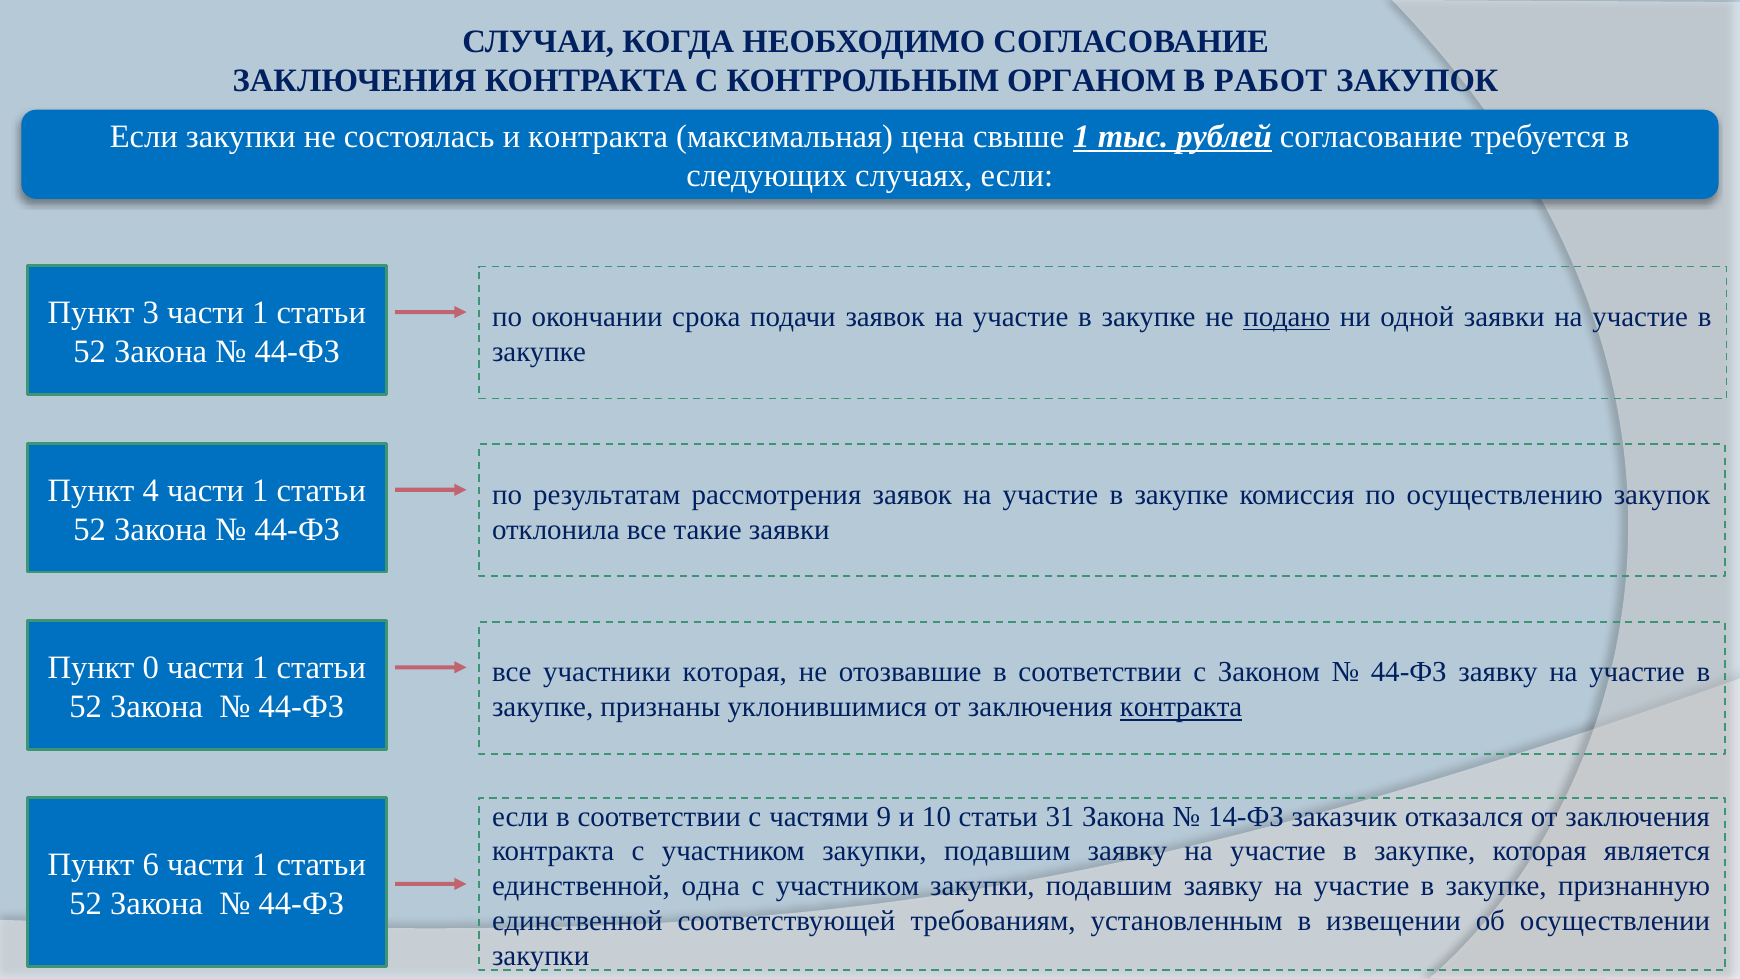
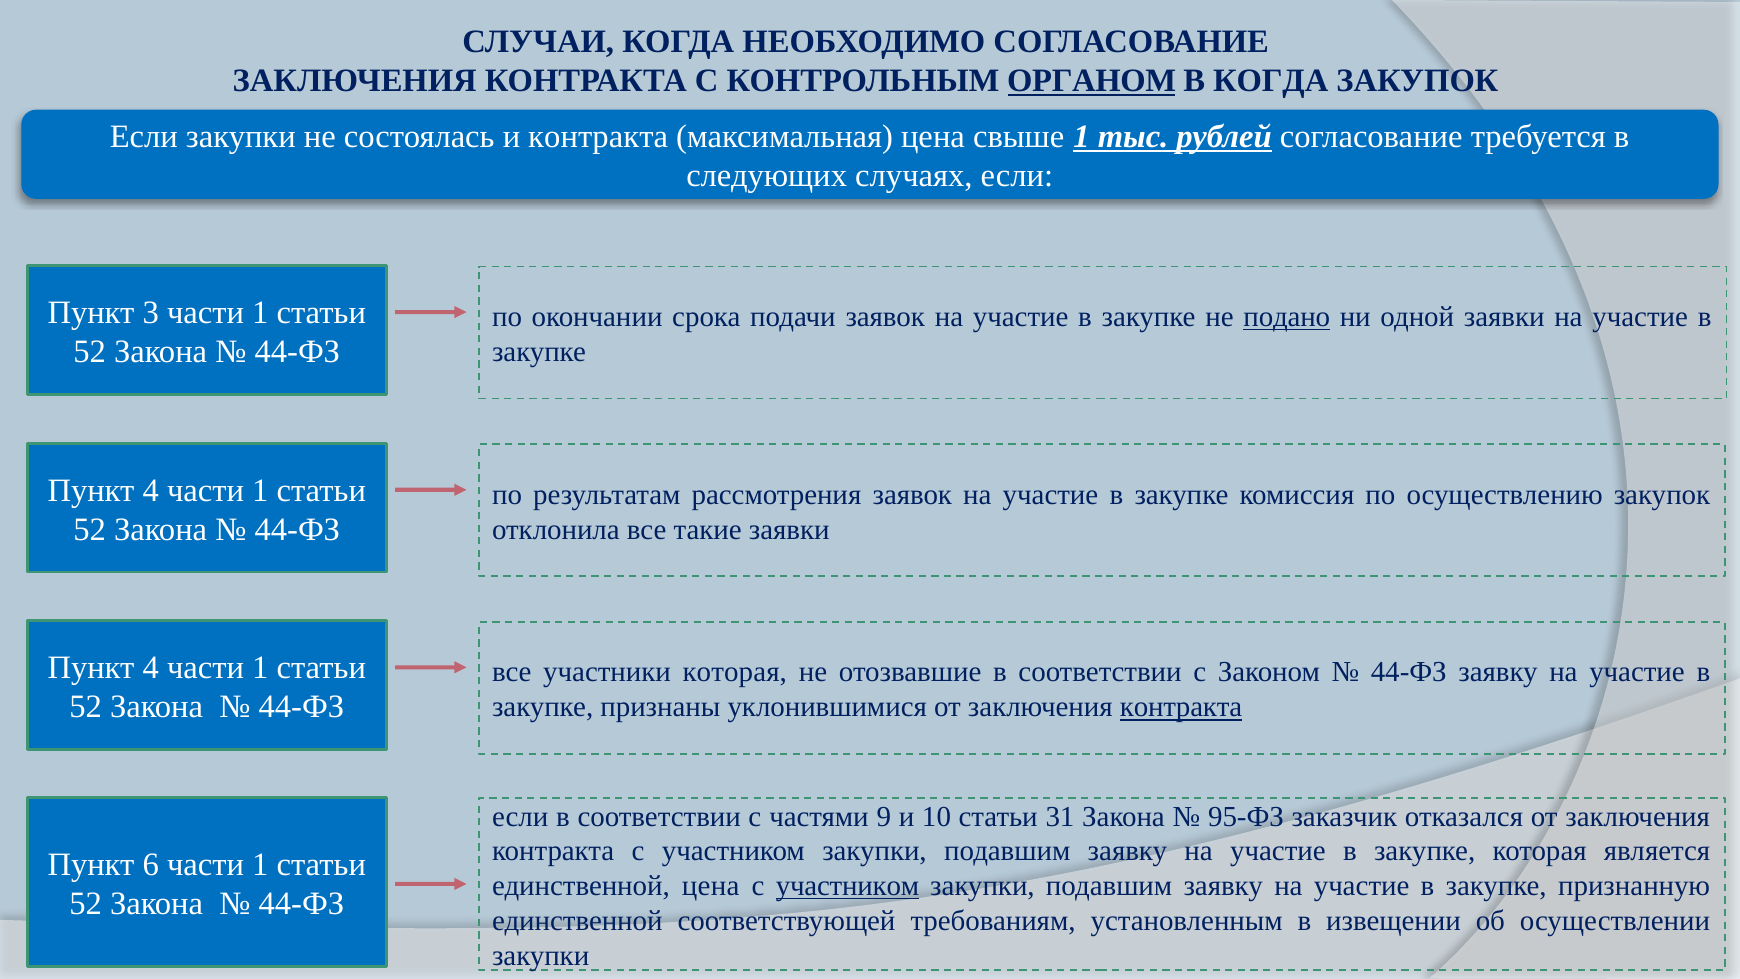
ОРГАНОМ underline: none -> present (1092, 81)
В РАБОТ: РАБОТ -> КОГДА (1271, 81)
0: 0 -> 4 (151, 668)
14-ФЗ: 14-ФЗ -> 95-ФЗ (1246, 816)
единственной одна: одна -> цена (711, 886)
участником underline: none -> present (848, 886)
